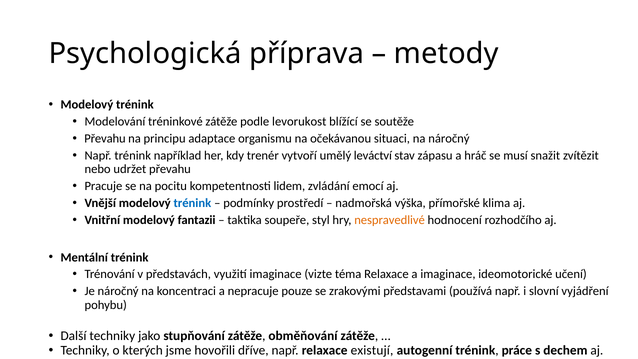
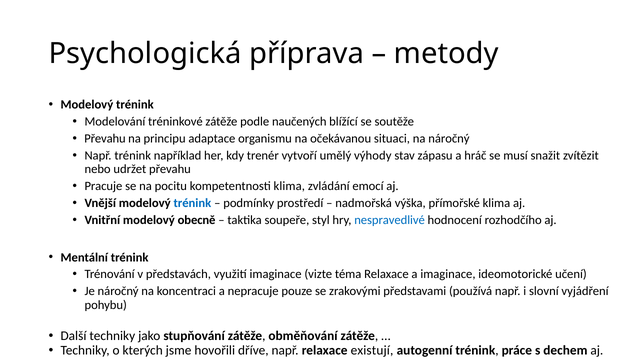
levorukost: levorukost -> naučených (299, 122)
leváctví: leváctví -> výhody (373, 156)
kompetentnosti lidem: lidem -> klima (289, 186)
fantazii: fantazii -> obecně (197, 220)
nespravedlivé colour: orange -> blue (390, 220)
